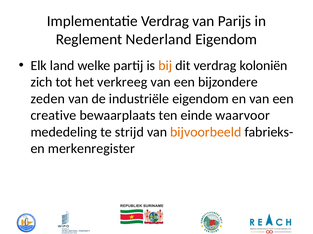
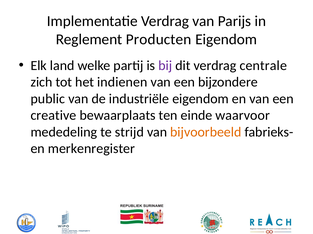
Nederland: Nederland -> Producten (159, 39)
bij colour: orange -> purple (165, 66)
koloniën: koloniën -> centrale (263, 66)
verkreeg: verkreeg -> indienen (122, 82)
zeden: zeden -> public (48, 99)
